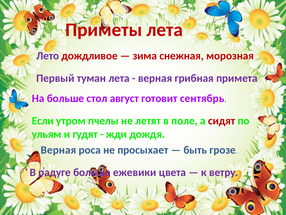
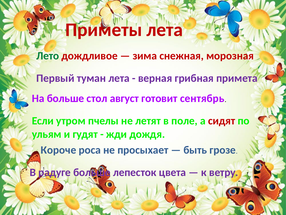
Лето colour: purple -> green (48, 56)
Верная: Верная -> Короче (59, 150)
ежевики: ежевики -> лепесток (135, 172)
